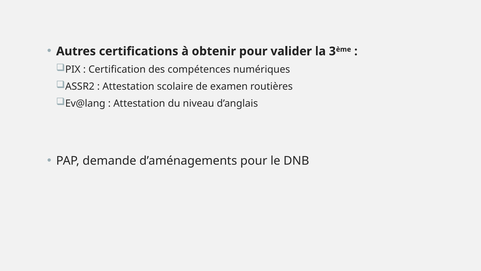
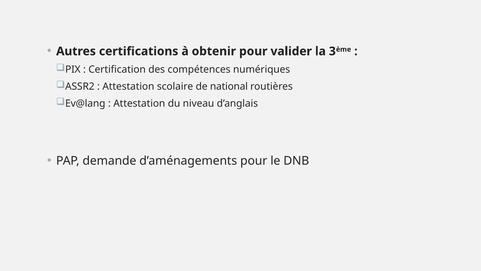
examen: examen -> national (229, 86)
